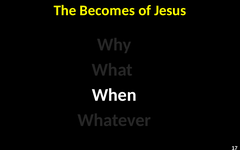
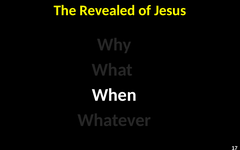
Becomes: Becomes -> Revealed (107, 10)
